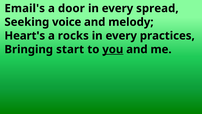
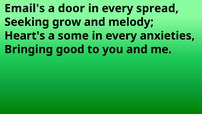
voice: voice -> grow (67, 22)
rocks: rocks -> some (73, 36)
practices: practices -> anxieties (167, 36)
start: start -> good (70, 49)
you underline: present -> none (113, 49)
